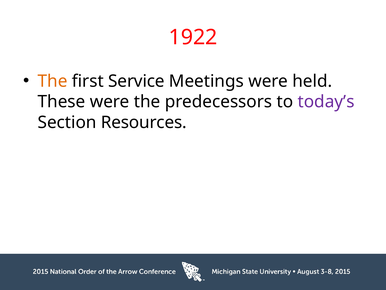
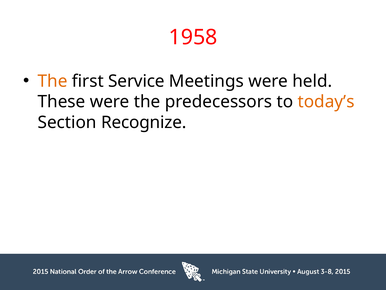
1922: 1922 -> 1958 (193, 37)
today’s colour: purple -> orange (326, 102)
Resources: Resources -> Recognize (144, 122)
